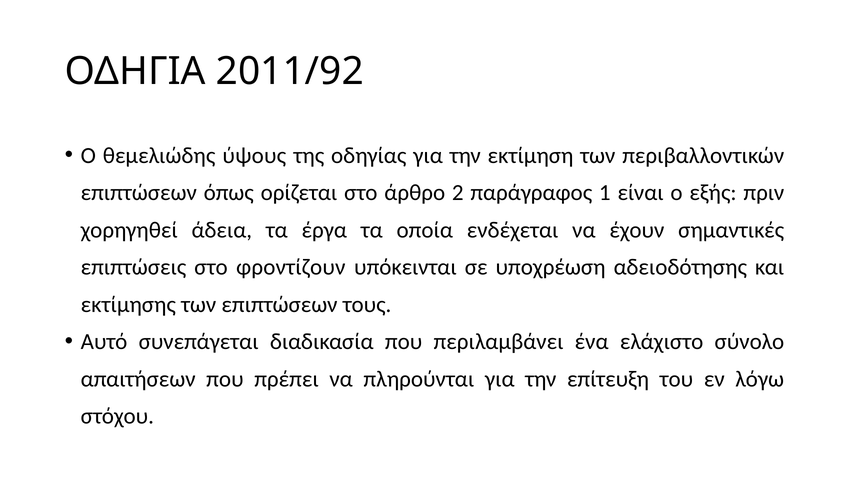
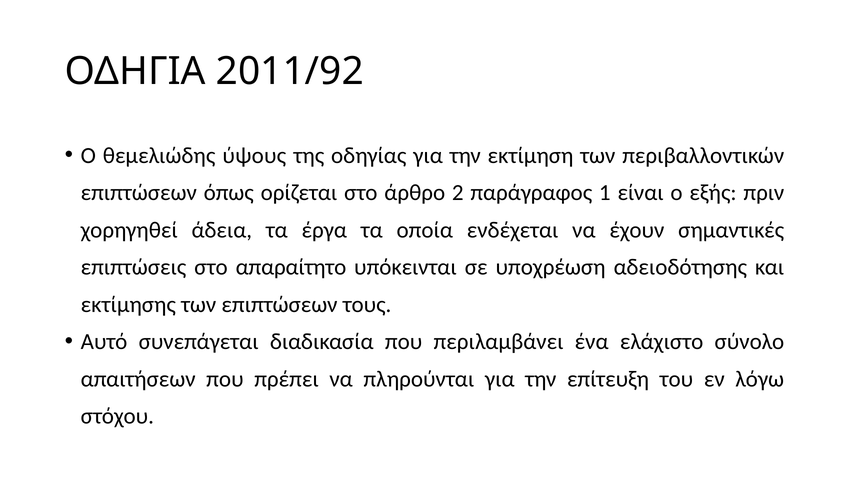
φροντίζουν: φροντίζουν -> απαραίτητο (291, 267)
